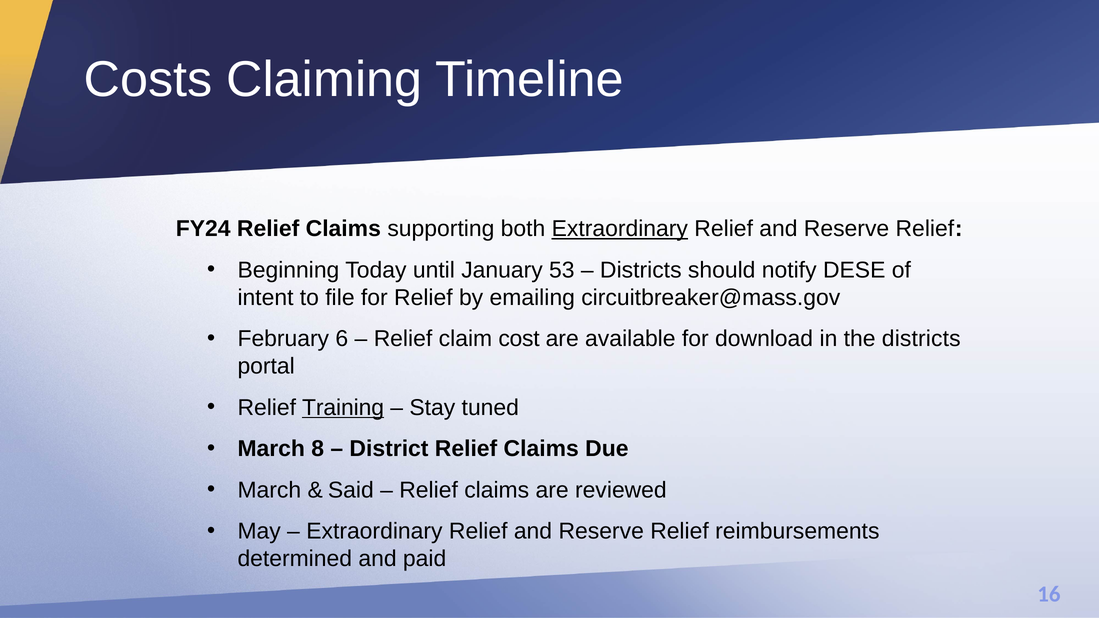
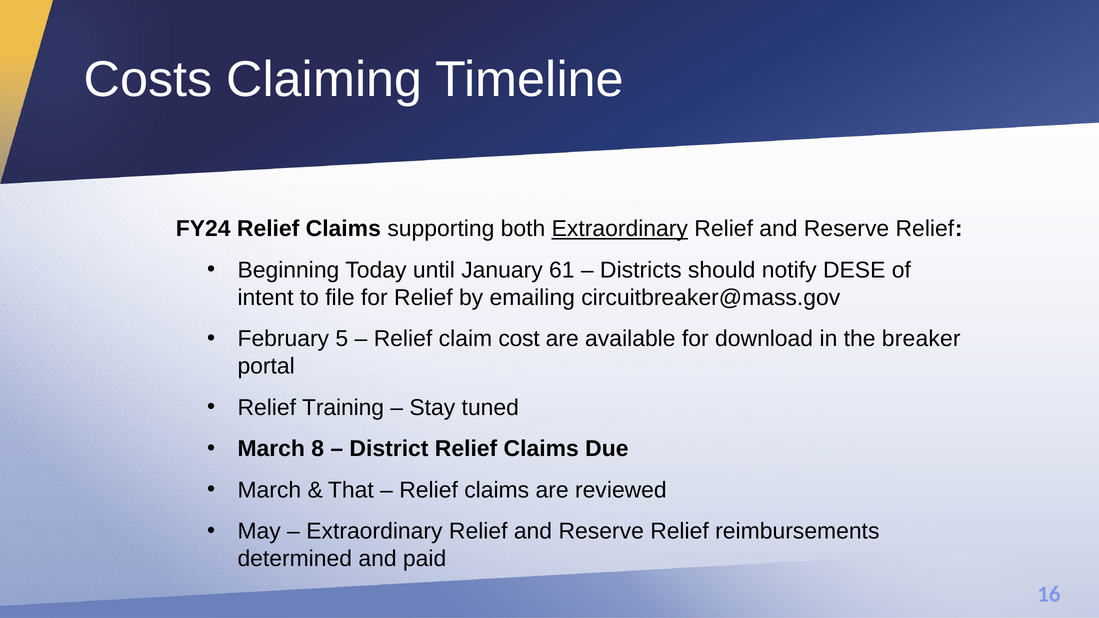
53: 53 -> 61 (562, 270)
6: 6 -> 5 (342, 339)
the districts: districts -> breaker (921, 339)
Training underline: present -> none (343, 408)
Said: Said -> That (351, 490)
